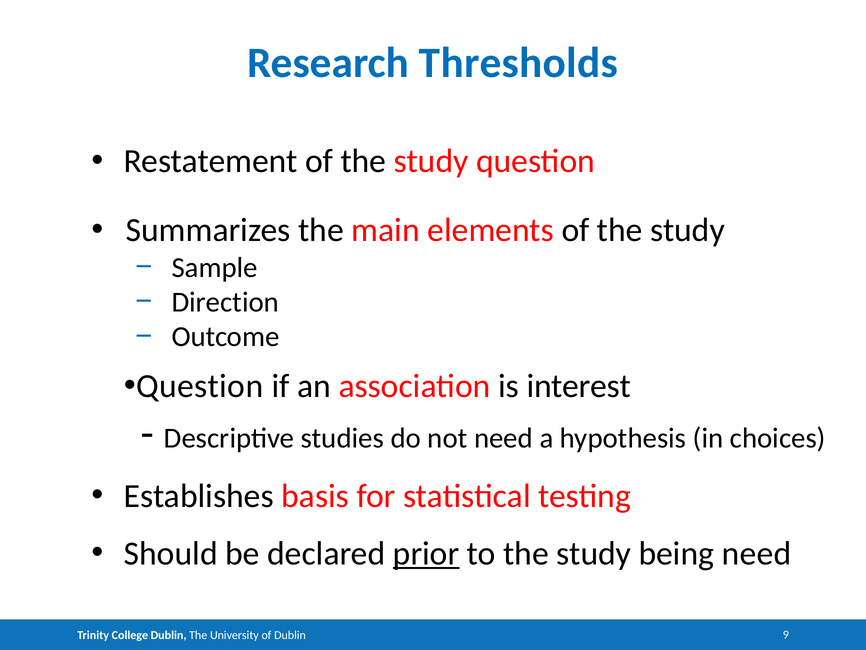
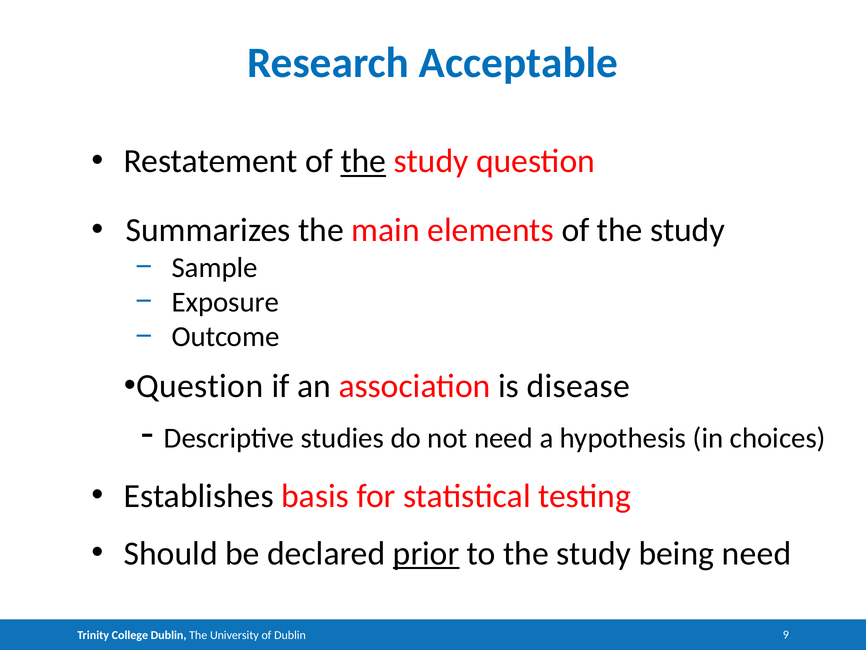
Thresholds: Thresholds -> Acceptable (519, 63)
the underline: none -> present (363, 161)
Direction: Direction -> Exposure (225, 302)
interest: interest -> disease (578, 386)
